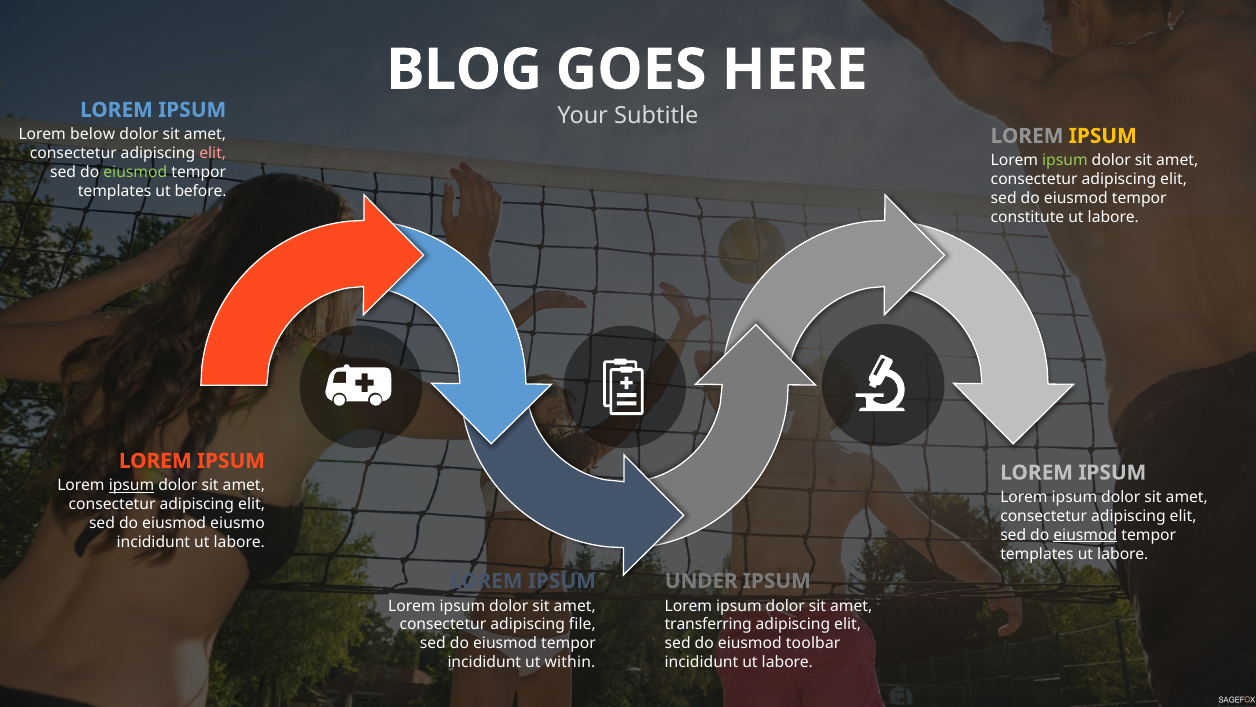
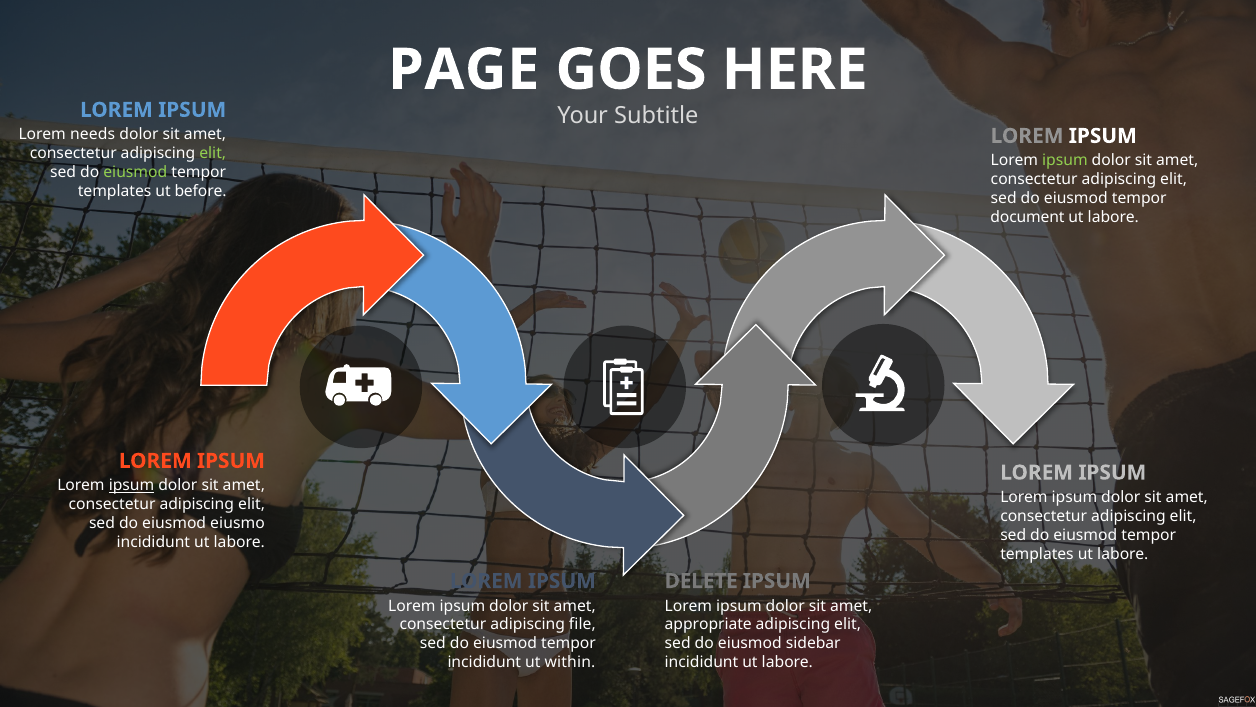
BLOG: BLOG -> PAGE (464, 70)
below: below -> needs (93, 135)
IPSUM colour: yellow -> white (1103, 136)
elit colour: pink -> light green (213, 153)
constitute: constitute -> document (1028, 217)
eiusmod underline: present -> none (1085, 535)
UNDER: UNDER -> DELETE (701, 581)
transferring: transferring -> appropriate (708, 624)
toolbar: toolbar -> sidebar (813, 643)
